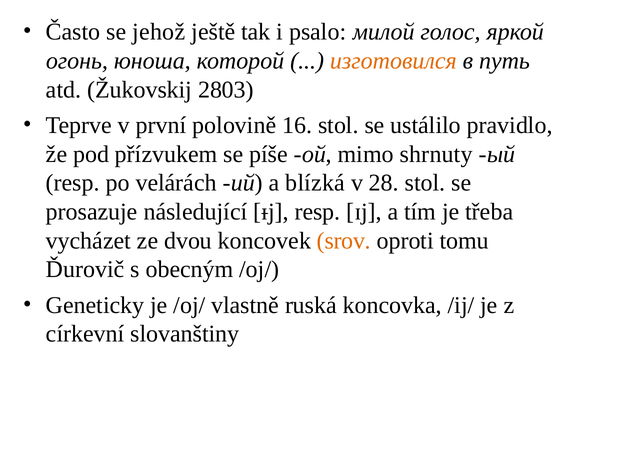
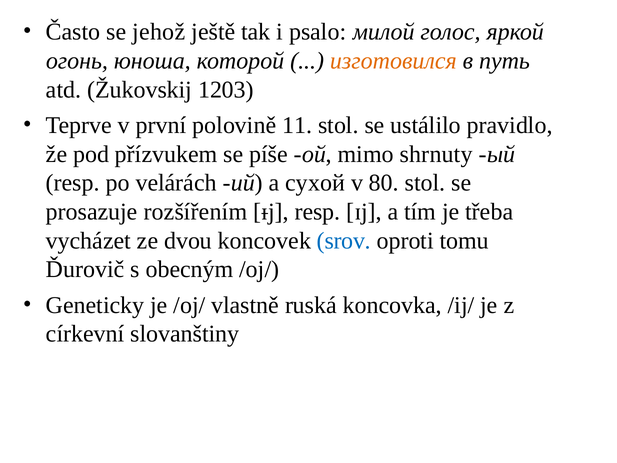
2803: 2803 -> 1203 (226, 90)
16: 16 -> 11 (297, 125)
blízká: blízká -> сухой (315, 183)
28: 28 -> 80 (384, 183)
následující: následující -> rozšířením (195, 212)
srov colour: orange -> blue (344, 241)
